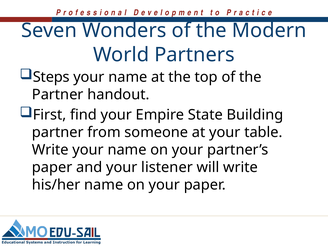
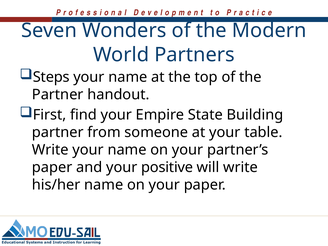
listener: listener -> positive (167, 167)
